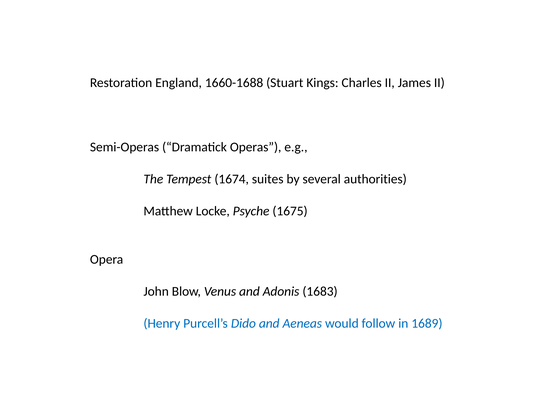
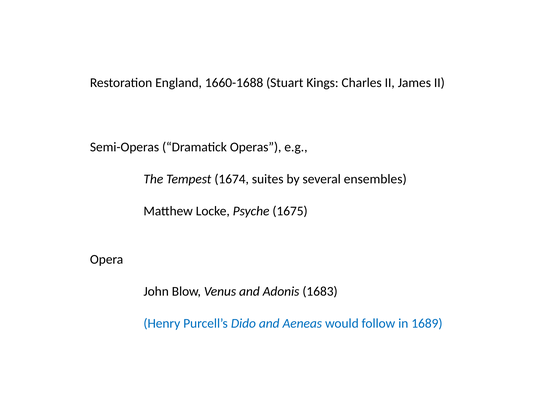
authorities: authorities -> ensembles (375, 179)
